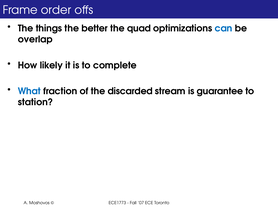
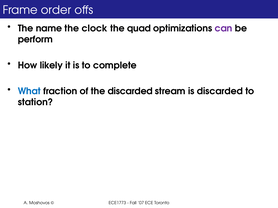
things: things -> name (49, 28)
better: better -> clock (95, 28)
can colour: blue -> purple (224, 28)
overlap: overlap -> perform (35, 40)
is guarantee: guarantee -> discarded (220, 91)
